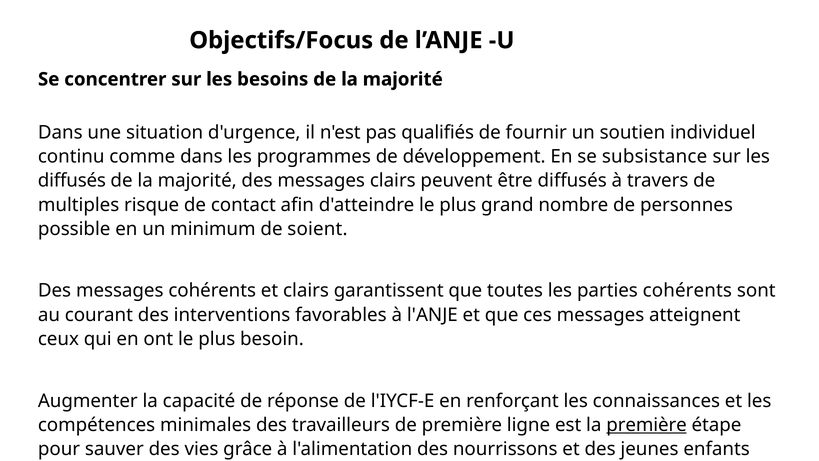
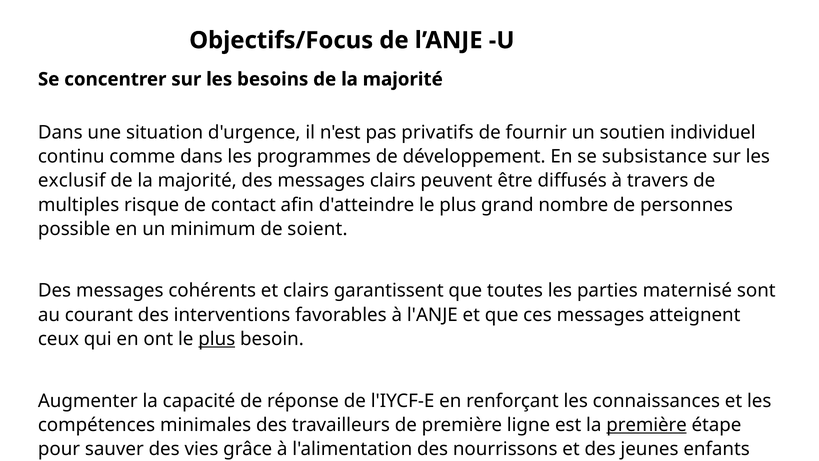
qualifiés: qualifiés -> privatifs (437, 132)
diffusés: diffusés -> exclusif (72, 181)
parties cohérents: cohérents -> maternisé (687, 291)
plus underline: none -> present (217, 339)
